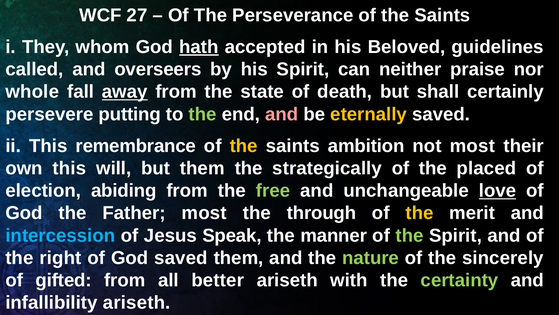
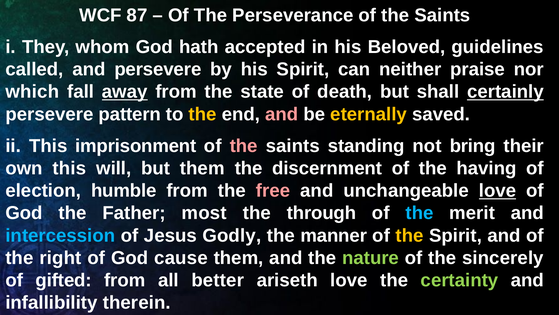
27: 27 -> 87 (137, 15)
hath underline: present -> none (199, 47)
and overseers: overseers -> persevere (158, 69)
whole: whole -> which (32, 92)
certainly underline: none -> present (505, 92)
putting: putting -> pattern (130, 114)
the colour: light green -> yellow (203, 114)
remembrance: remembrance -> imprisonment (136, 146)
the colour: yellow -> pink (244, 146)
ambition: ambition -> standing (366, 146)
not most: most -> bring (473, 146)
strategically: strategically -> discernment (327, 168)
placed: placed -> having (487, 168)
abiding: abiding -> humble (124, 190)
free colour: light green -> pink (273, 190)
the colour: yellow -> light blue (419, 213)
Speak: Speak -> Godly (232, 235)
the colour: light green -> yellow (410, 235)
God saved: saved -> cause (181, 257)
ariseth with: with -> love (349, 280)
infallibility ariseth: ariseth -> therein (137, 302)
